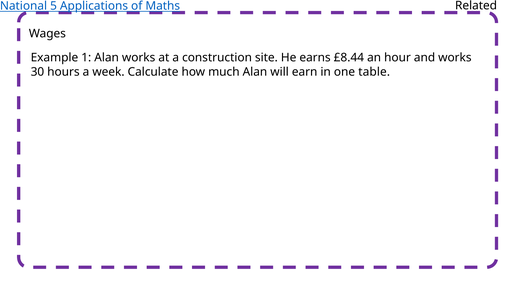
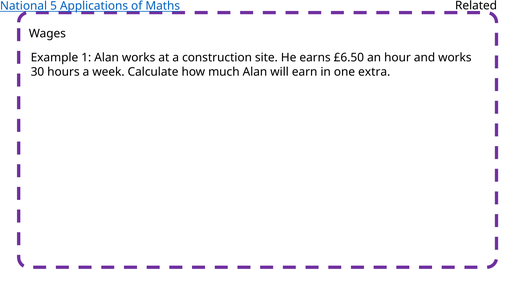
£8.44: £8.44 -> £6.50 (349, 58)
table: table -> extra (374, 72)
